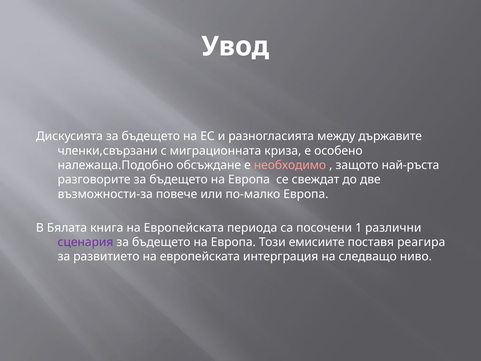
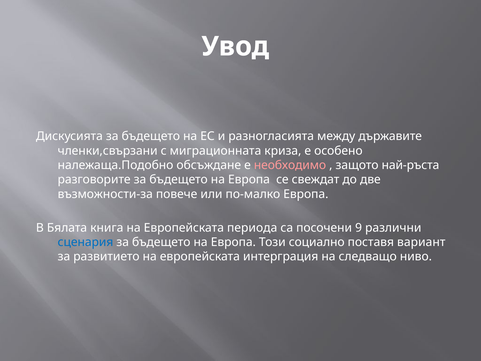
1: 1 -> 9 (359, 228)
сценария colour: purple -> blue (85, 242)
емисиите: емисиите -> социално (317, 242)
реагира: реагира -> вариант (421, 242)
